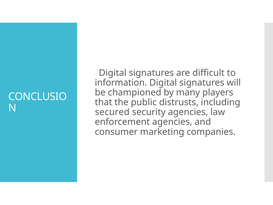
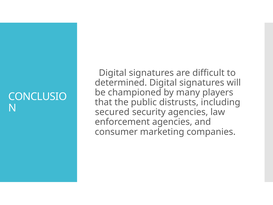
information: information -> determined (121, 83)
